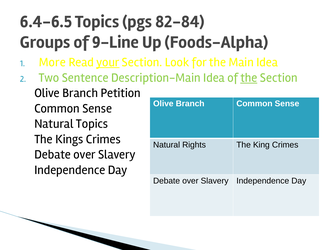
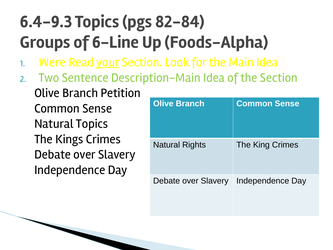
6.4-6.5: 6.4-6.5 -> 6.4-9.3 (46, 22)
9-Line: 9-Line -> 6-Line (115, 42)
More: More -> Were (52, 62)
the underline: present -> none (249, 78)
